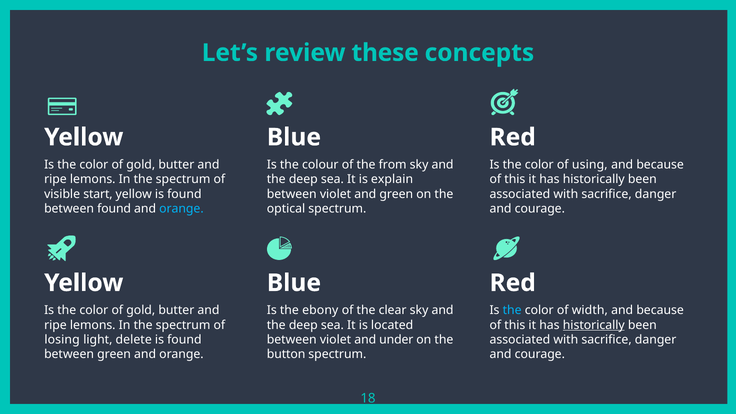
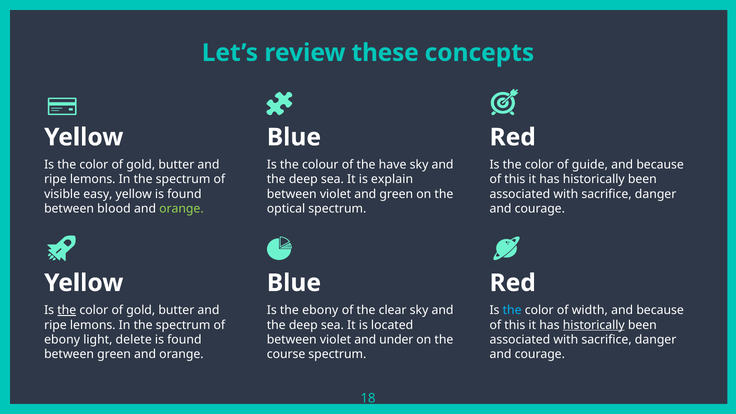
from: from -> have (393, 165)
using: using -> guide (590, 165)
start: start -> easy (98, 194)
between found: found -> blood (114, 209)
orange colour: light blue -> light green (181, 209)
the underline: none -> present (67, 310)
losing: losing -> ebony (62, 340)
button: button -> course (286, 354)
